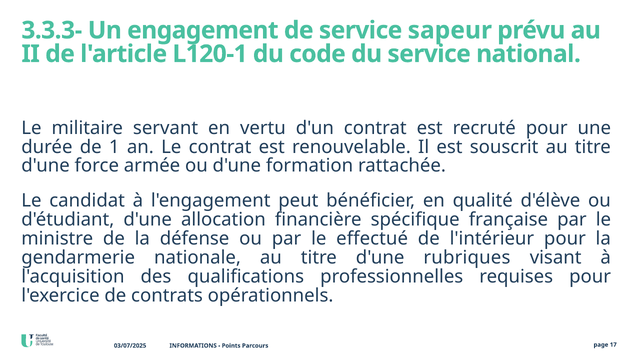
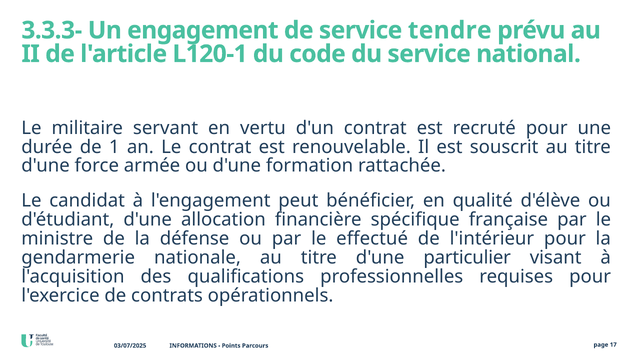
sapeur: sapeur -> tendre (450, 30)
rubriques: rubriques -> particulier (467, 258)
